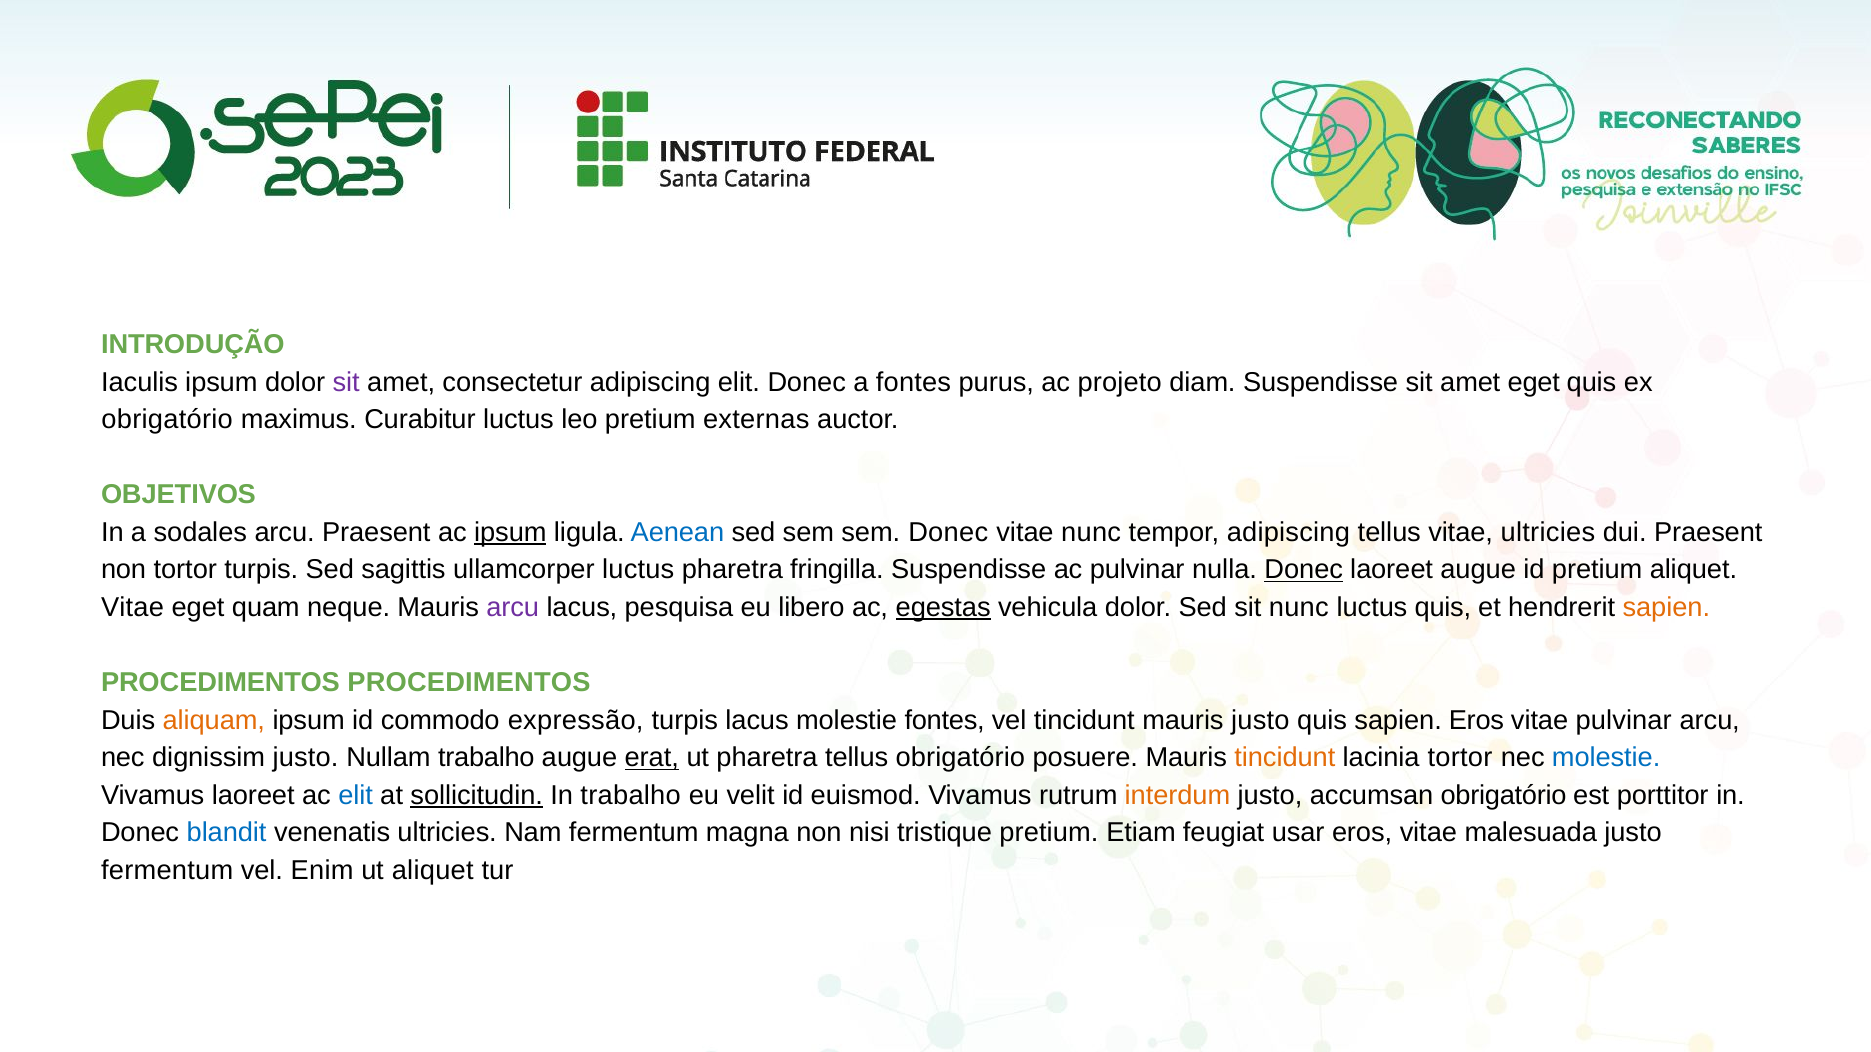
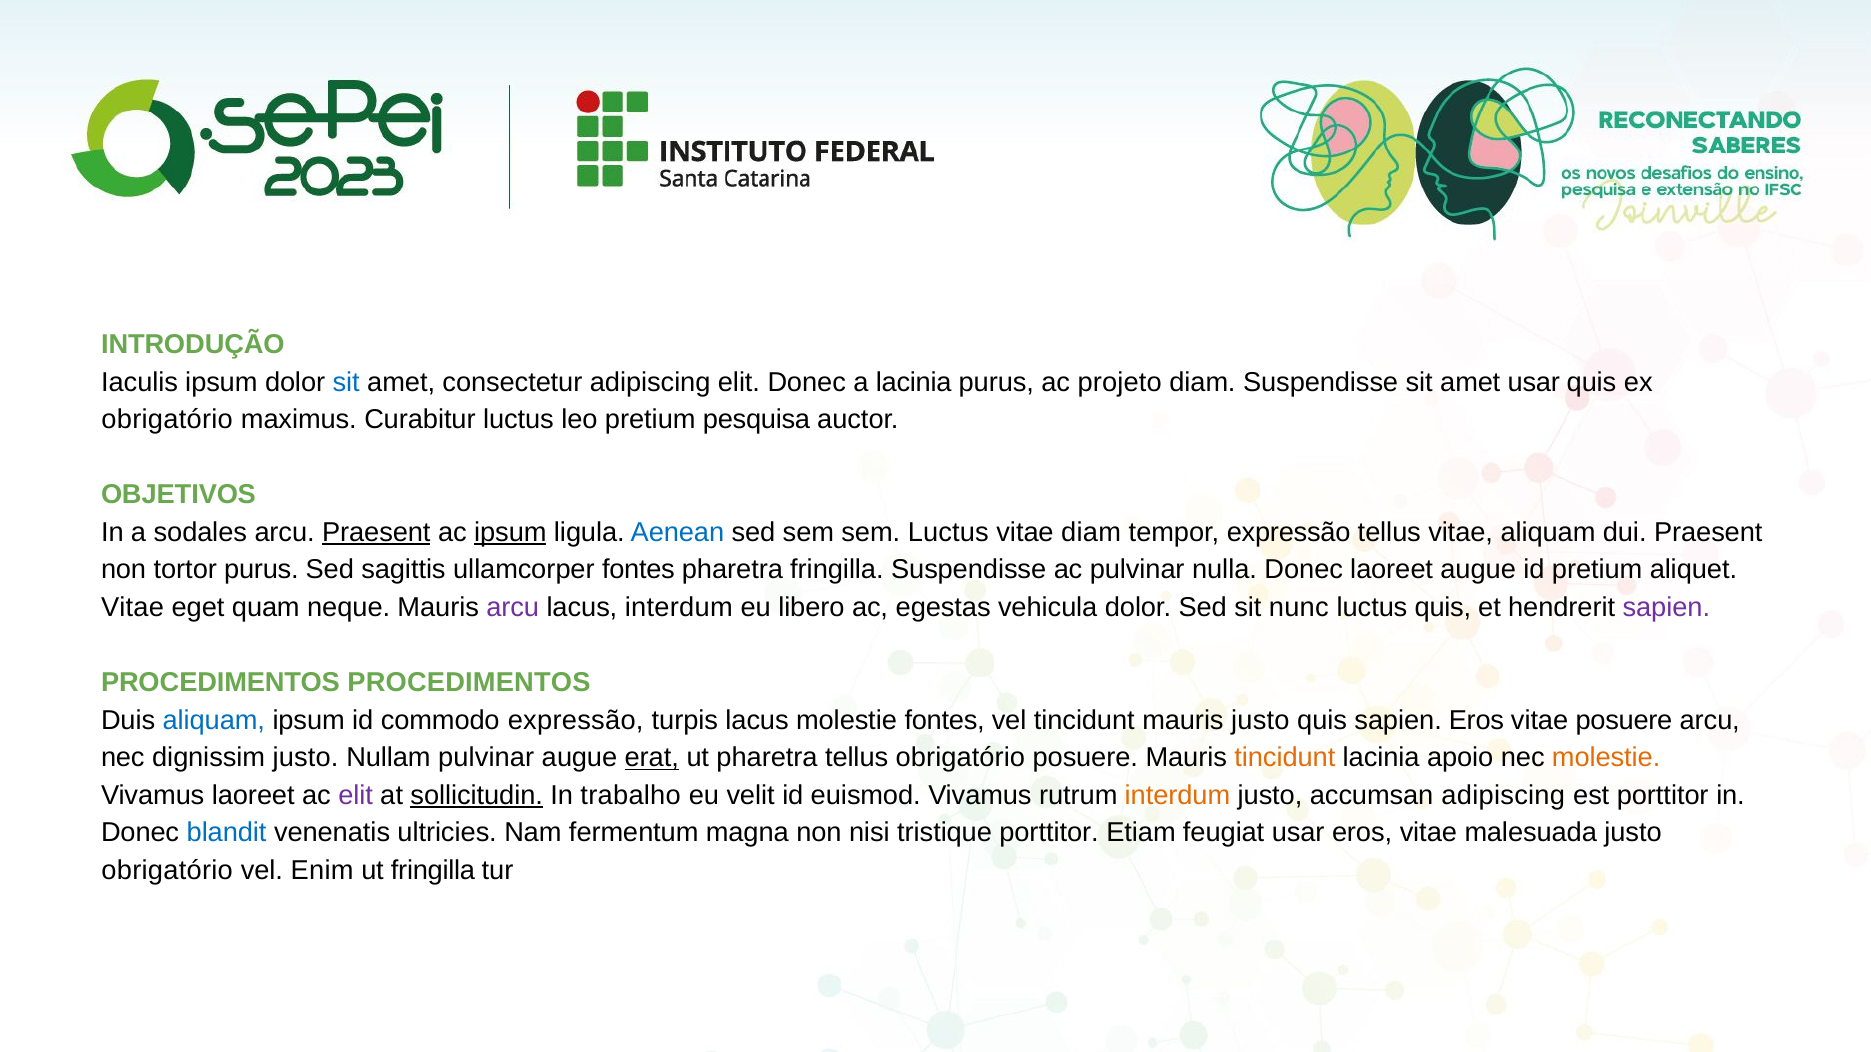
sit colour: purple -> blue (346, 382)
a fontes: fontes -> lacinia (914, 382)
amet eget: eget -> usar (1534, 382)
externas: externas -> pesquisa (757, 420)
Praesent underline: none -> present (376, 533)
sem Donec: Donec -> Luctus (948, 533)
vitae nunc: nunc -> diam (1091, 533)
tempor adipiscing: adipiscing -> expressão (1289, 533)
vitae ultricies: ultricies -> aliquam (1548, 533)
tortor turpis: turpis -> purus (261, 570)
ullamcorper luctus: luctus -> fontes (638, 570)
Donec underline: present -> none (1304, 570)
lacus pesquisa: pesquisa -> interdum (679, 608)
egestas underline: present -> none (943, 608)
sapien colour: orange -> purple (1666, 608)
aliquam colour: orange -> blue (214, 720)
vitae pulvinar: pulvinar -> posuere (1624, 720)
Nullam trabalho: trabalho -> pulvinar (486, 758)
lacinia tortor: tortor -> apoio (1460, 758)
molestie colour: blue -> orange (1606, 758)
elit colour: blue -> purple (356, 796)
accumsan obrigatório: obrigatório -> adipiscing (1503, 796)
tristique pretium: pretium -> porttitor (1049, 833)
fermentum: fermentum -> obrigatório (167, 871)
ut aliquet: aliquet -> fringilla (433, 871)
